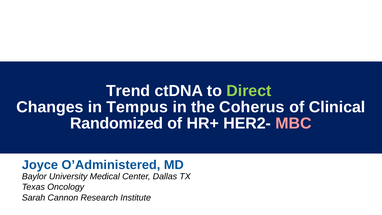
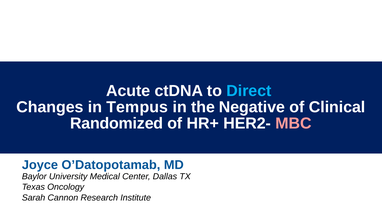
Trend: Trend -> Acute (128, 91)
Direct colour: light green -> light blue (249, 91)
Coherus: Coherus -> Negative (252, 107)
O’Administered: O’Administered -> O’Datopotamab (111, 165)
